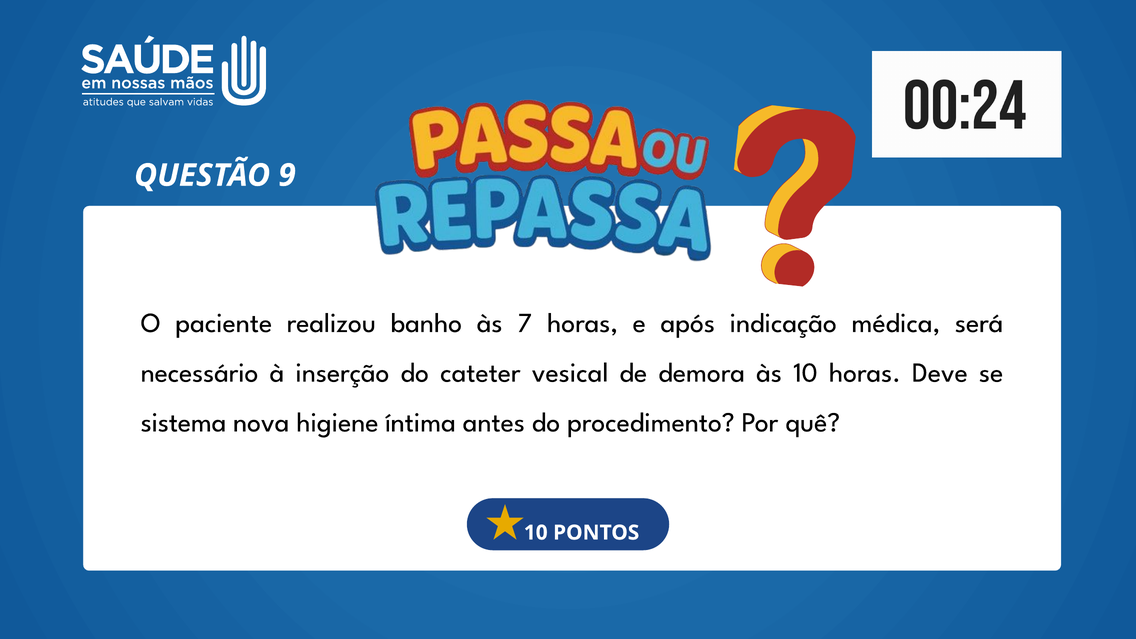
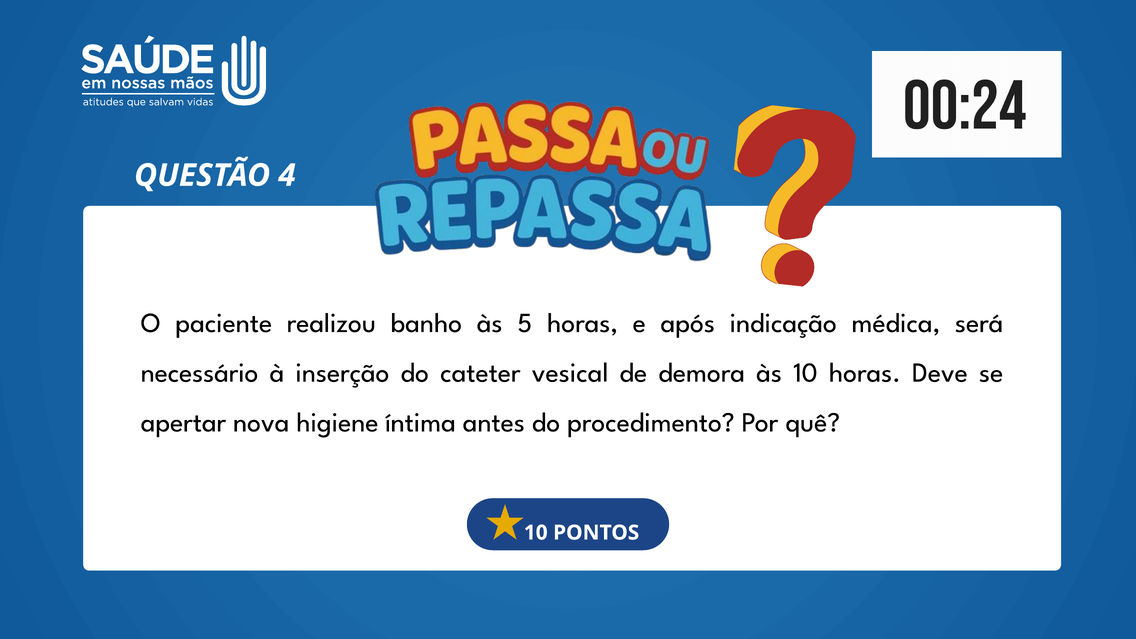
9: 9 -> 4 (287, 175)
7: 7 -> 5 (525, 323)
sistema: sistema -> apertar (183, 422)
